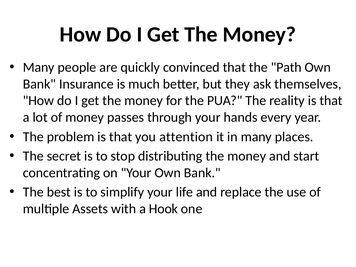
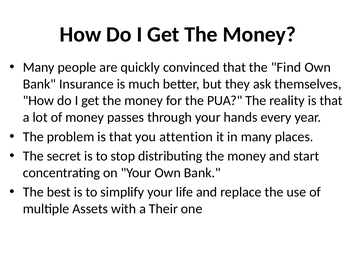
Path: Path -> Find (286, 67)
Hook: Hook -> Their (163, 209)
